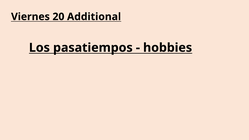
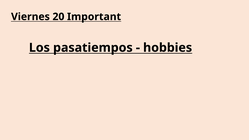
Additional: Additional -> Important (94, 17)
